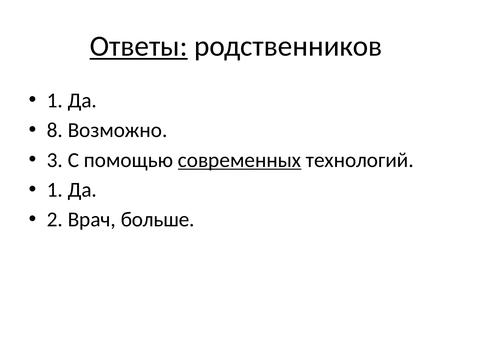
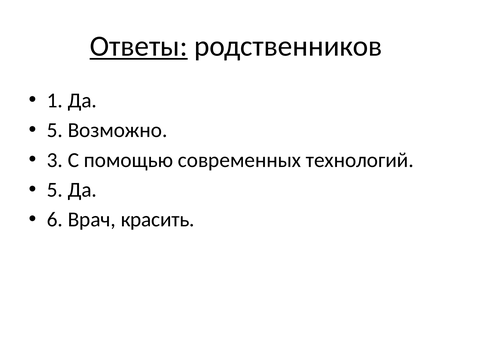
8: 8 -> 5 (55, 130)
современных underline: present -> none (240, 160)
1: 1 -> 5 (55, 190)
2: 2 -> 6 (55, 220)
больше: больше -> красить (158, 220)
